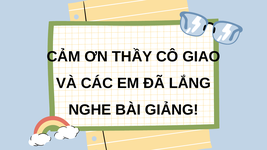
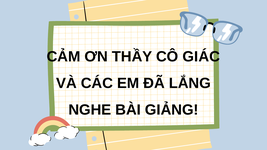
GIAO: GIAO -> GIÁC (201, 57)
